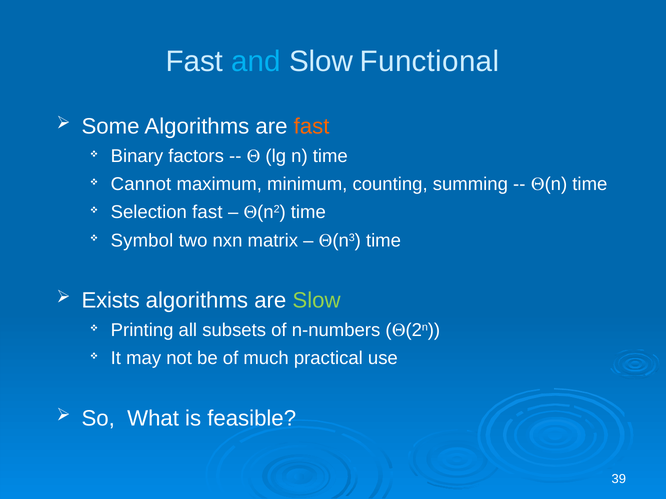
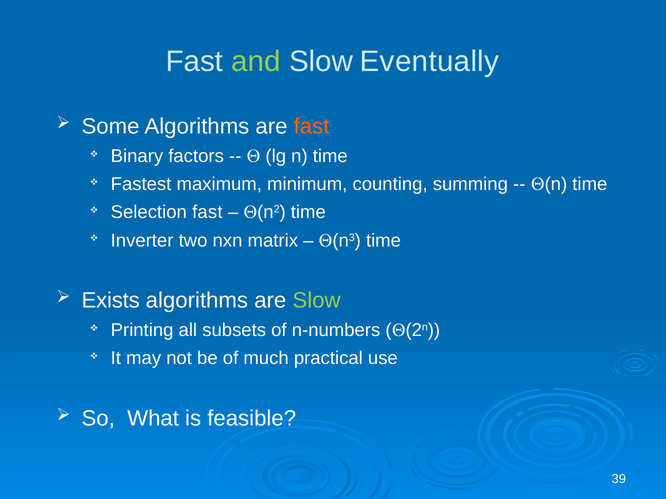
and colour: light blue -> light green (256, 61)
Functional: Functional -> Eventually (430, 61)
Cannot: Cannot -> Fastest (141, 184)
Symbol: Symbol -> Inverter (142, 241)
